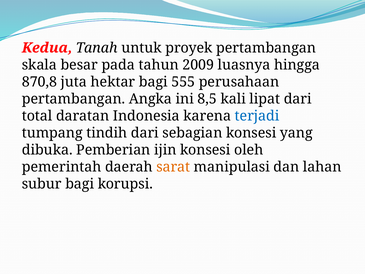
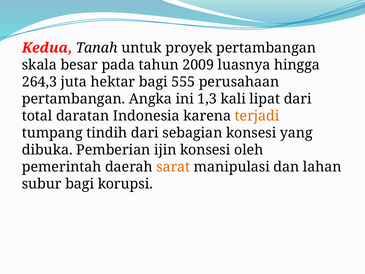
870,8: 870,8 -> 264,3 (39, 82)
8,5: 8,5 -> 1,3 (207, 99)
terjadi colour: blue -> orange (257, 116)
